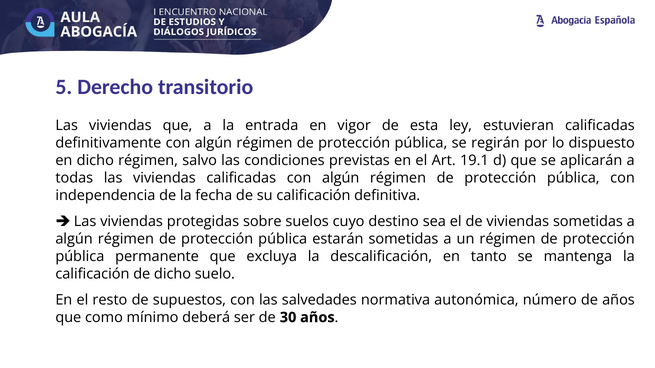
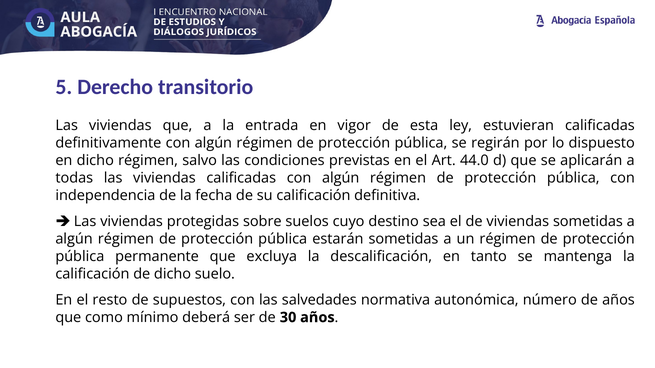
19.1: 19.1 -> 44.0 (474, 161)
